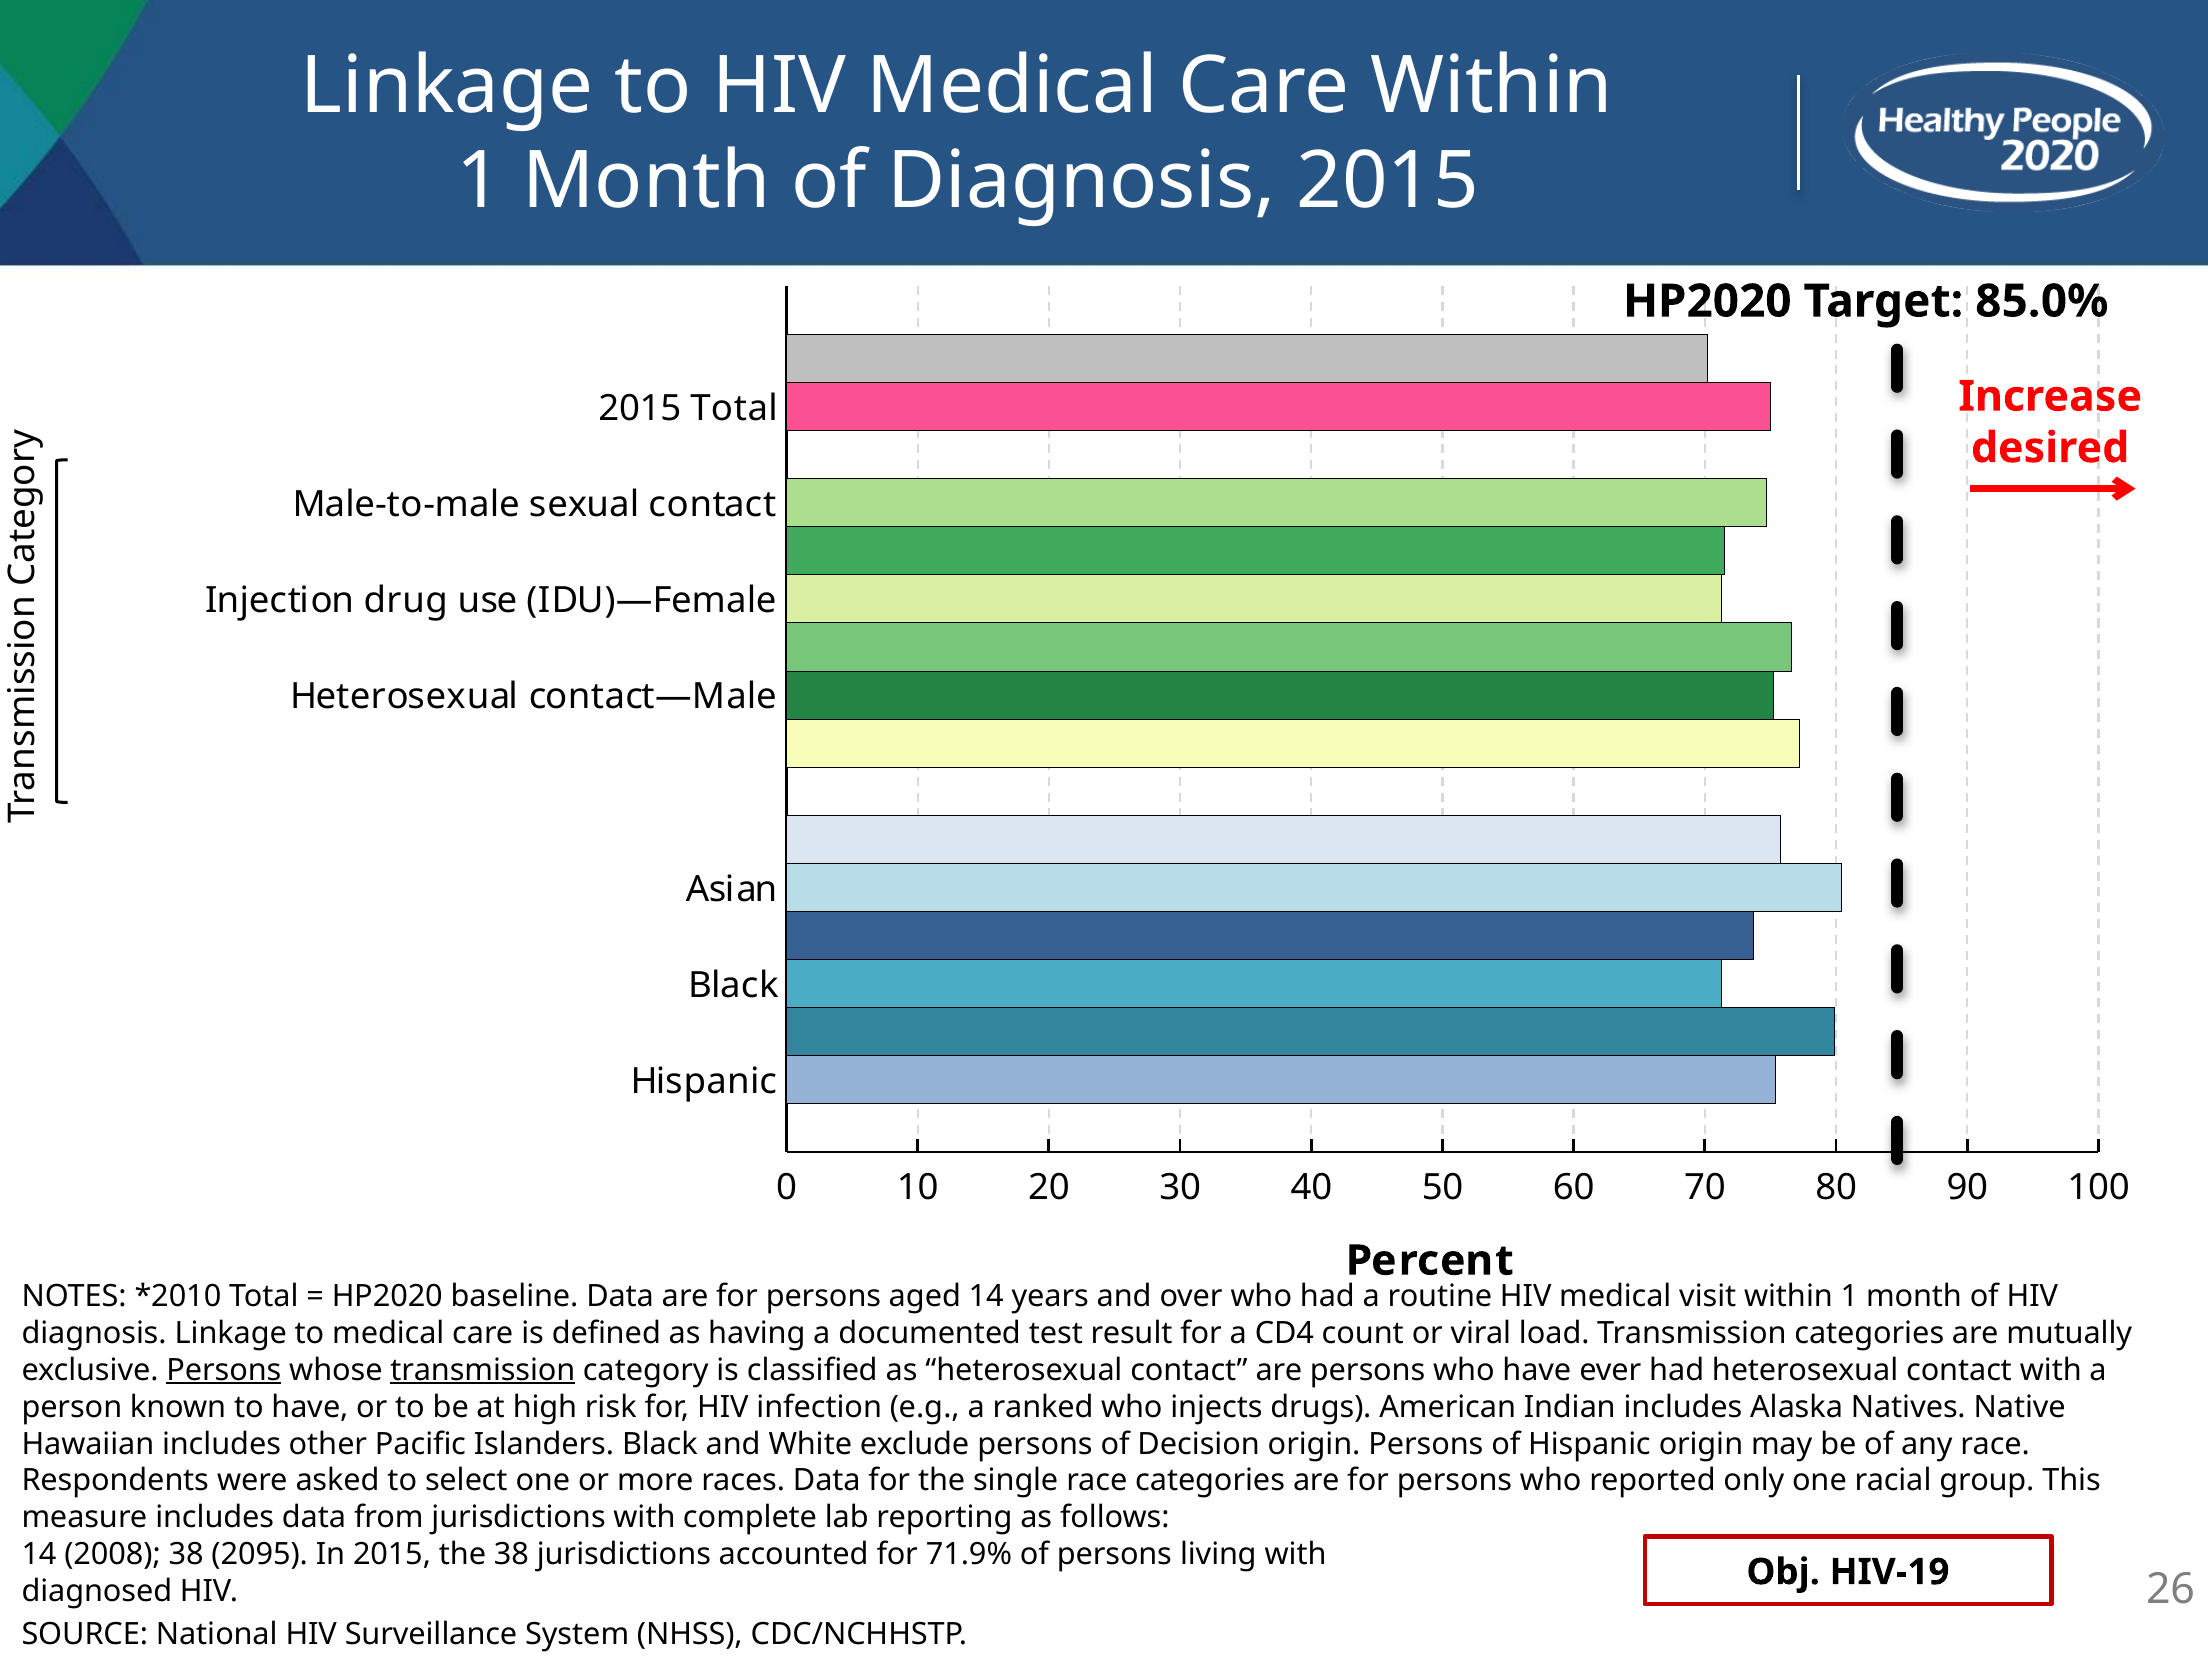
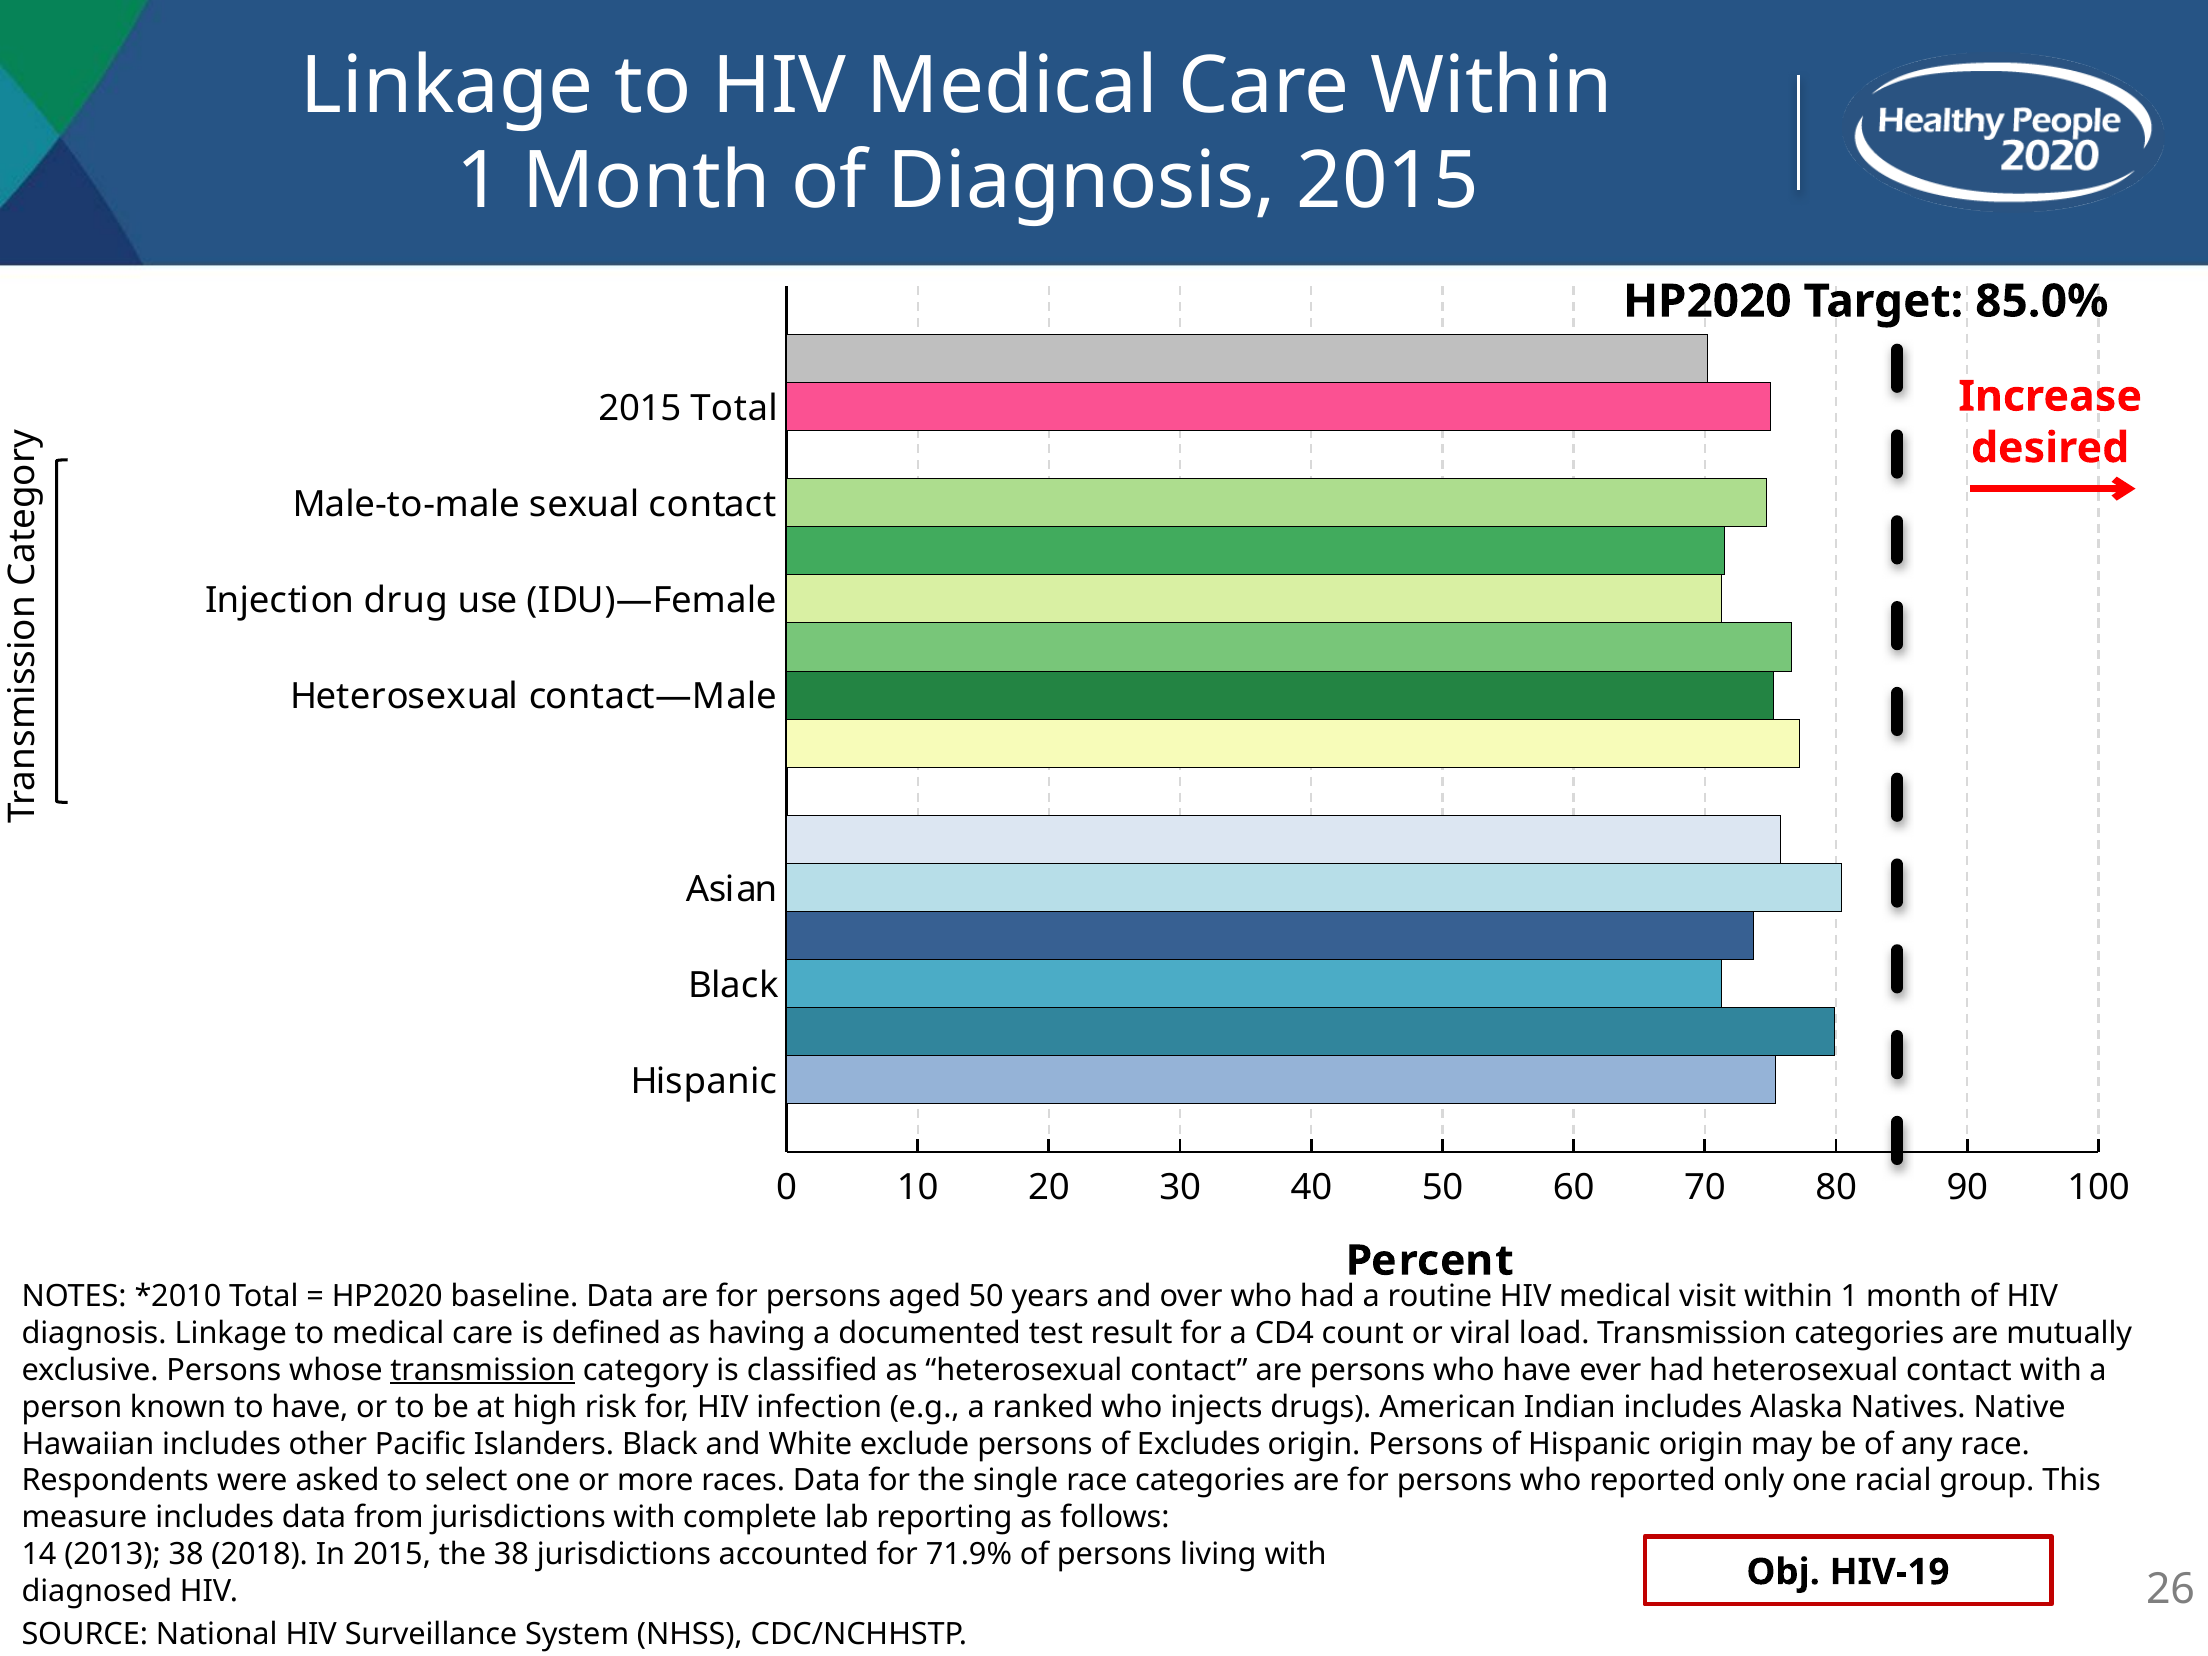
aged 14: 14 -> 50 (986, 1297)
Persons underline: present -> none (224, 1370)
Decision: Decision -> Excludes (1199, 1444)
2008: 2008 -> 2013 (113, 1555)
2095: 2095 -> 2018 (260, 1555)
